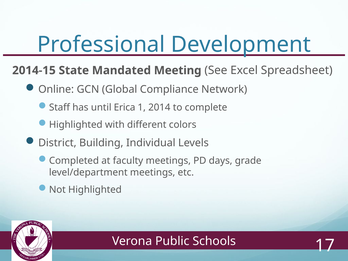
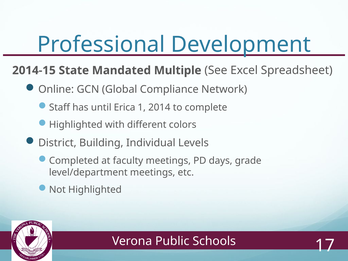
Meeting: Meeting -> Multiple (178, 70)
